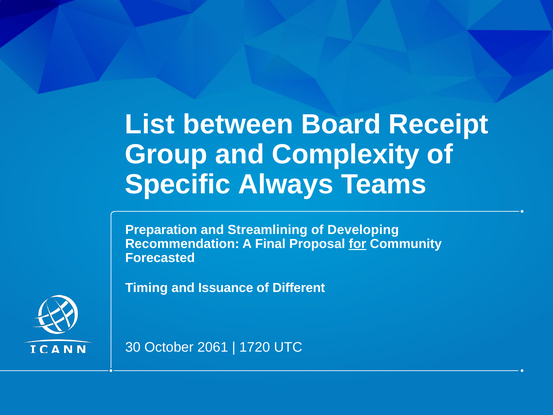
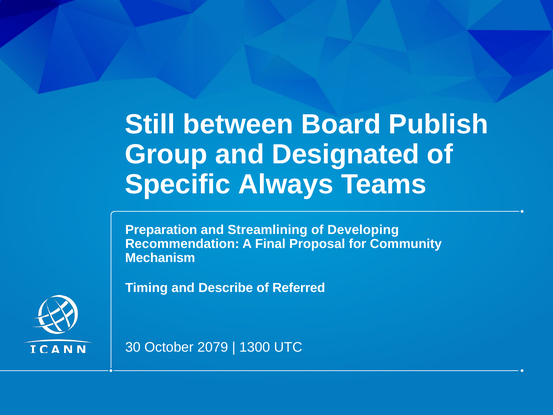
List: List -> Still (150, 124)
Receipt: Receipt -> Publish (439, 124)
Complexity: Complexity -> Designated (346, 154)
for underline: present -> none (358, 244)
Forecasted: Forecasted -> Mechanism (160, 258)
Issuance: Issuance -> Describe (226, 288)
Different: Different -> Referred (299, 288)
2061: 2061 -> 2079 (213, 347)
1720: 1720 -> 1300 (255, 347)
